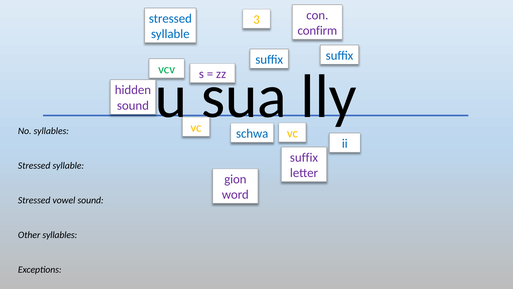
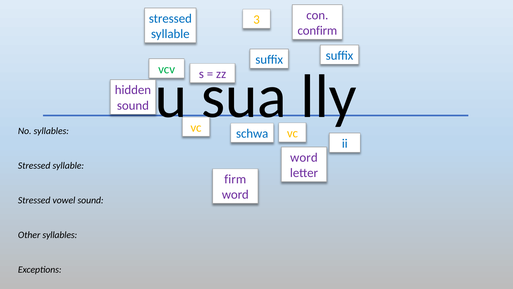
suffix: suffix -> word (304, 157)
gion: gion -> firm (235, 179)
